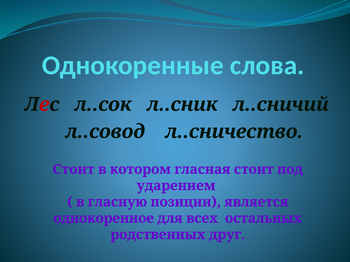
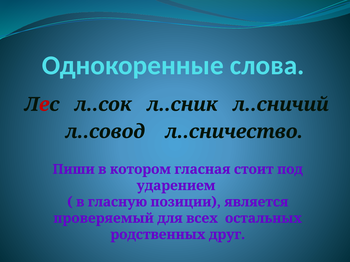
Стоит: Стоит -> Пиши (74, 170)
однокоренное: однокоренное -> проверяемый (104, 219)
